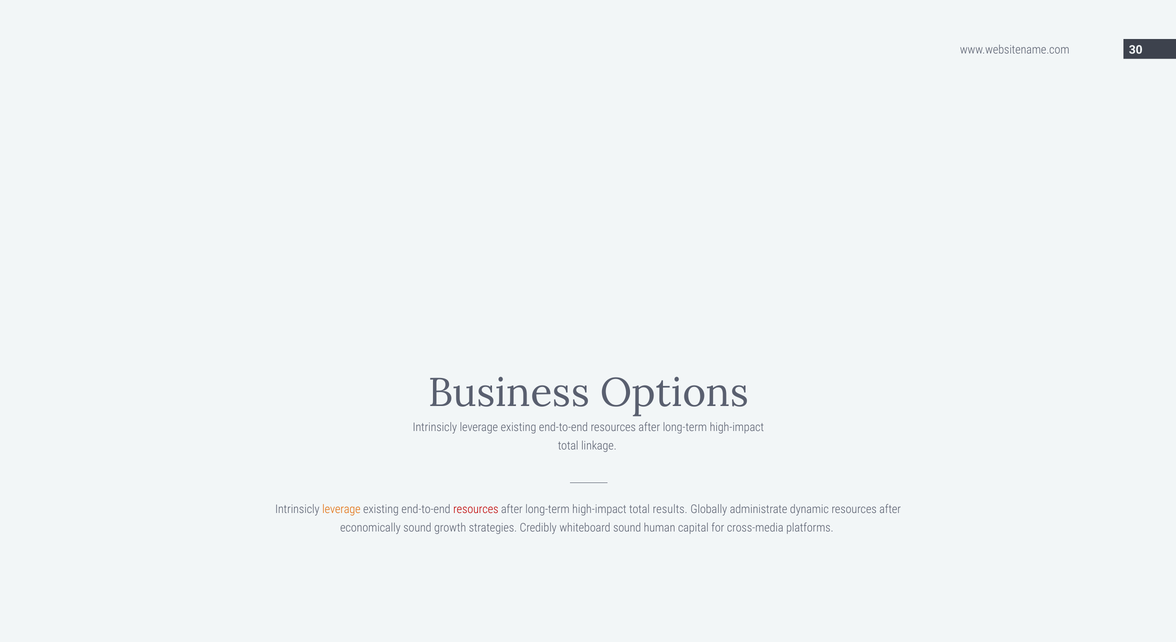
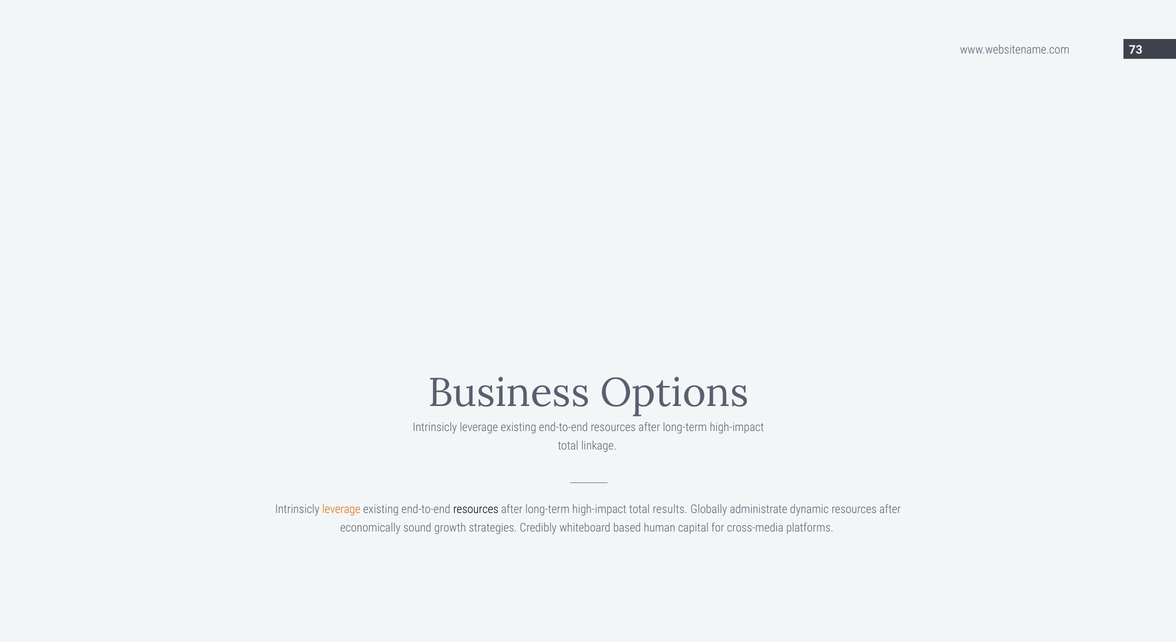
30: 30 -> 73 (1136, 50)
resources colour: red -> black (476, 509)
whiteboard sound: sound -> based (627, 527)
